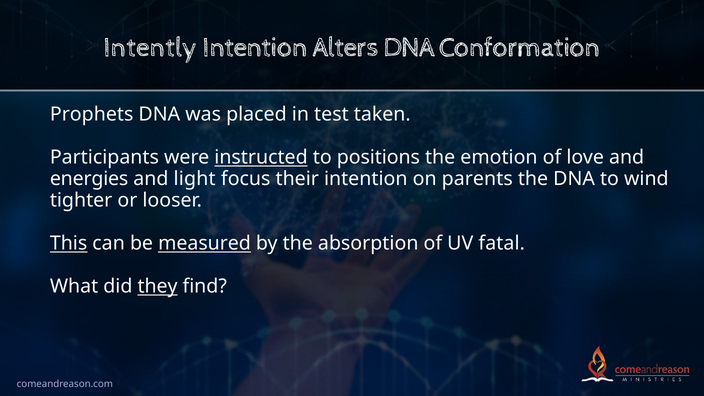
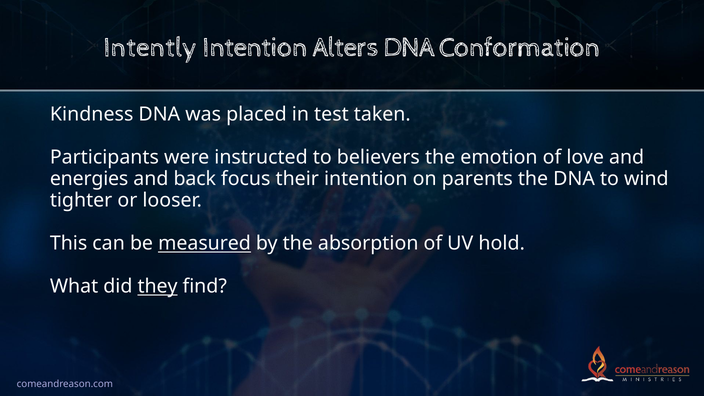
Prophets: Prophets -> Kindness (92, 114)
instructed underline: present -> none (261, 157)
positions: positions -> believers (378, 157)
light: light -> back (195, 179)
This underline: present -> none (69, 243)
fatal: fatal -> hold (502, 243)
